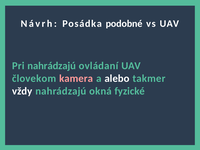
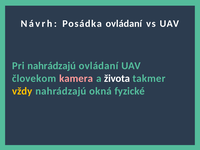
Posádka podobné: podobné -> ovládaní (124, 24)
alebo: alebo -> života (117, 78)
vždy colour: white -> yellow (22, 91)
